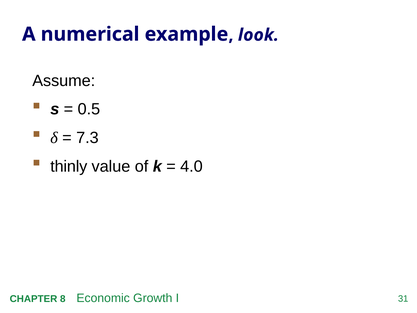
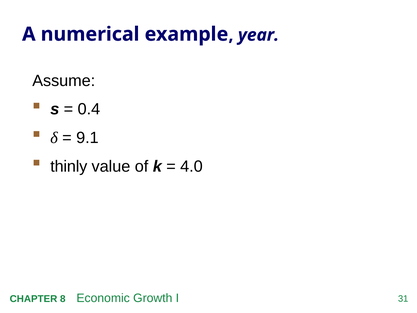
look: look -> year (259, 35)
0.5: 0.5 -> 0.4 (89, 109)
7.3: 7.3 -> 9.1 (87, 138)
